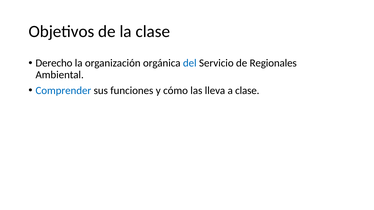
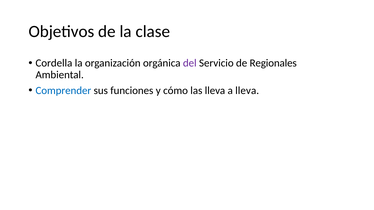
Derecho: Derecho -> Cordella (54, 63)
del colour: blue -> purple (190, 63)
a clase: clase -> lleva (247, 91)
